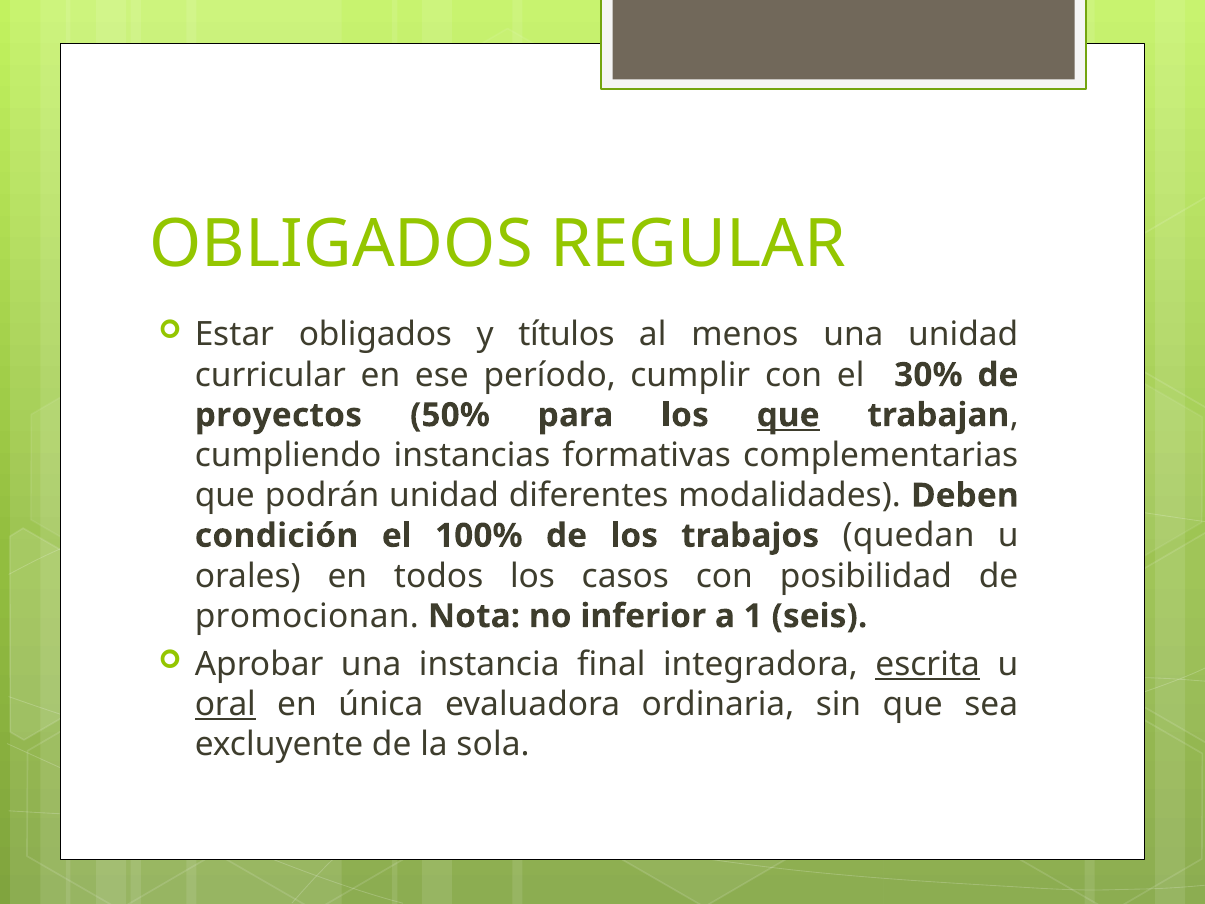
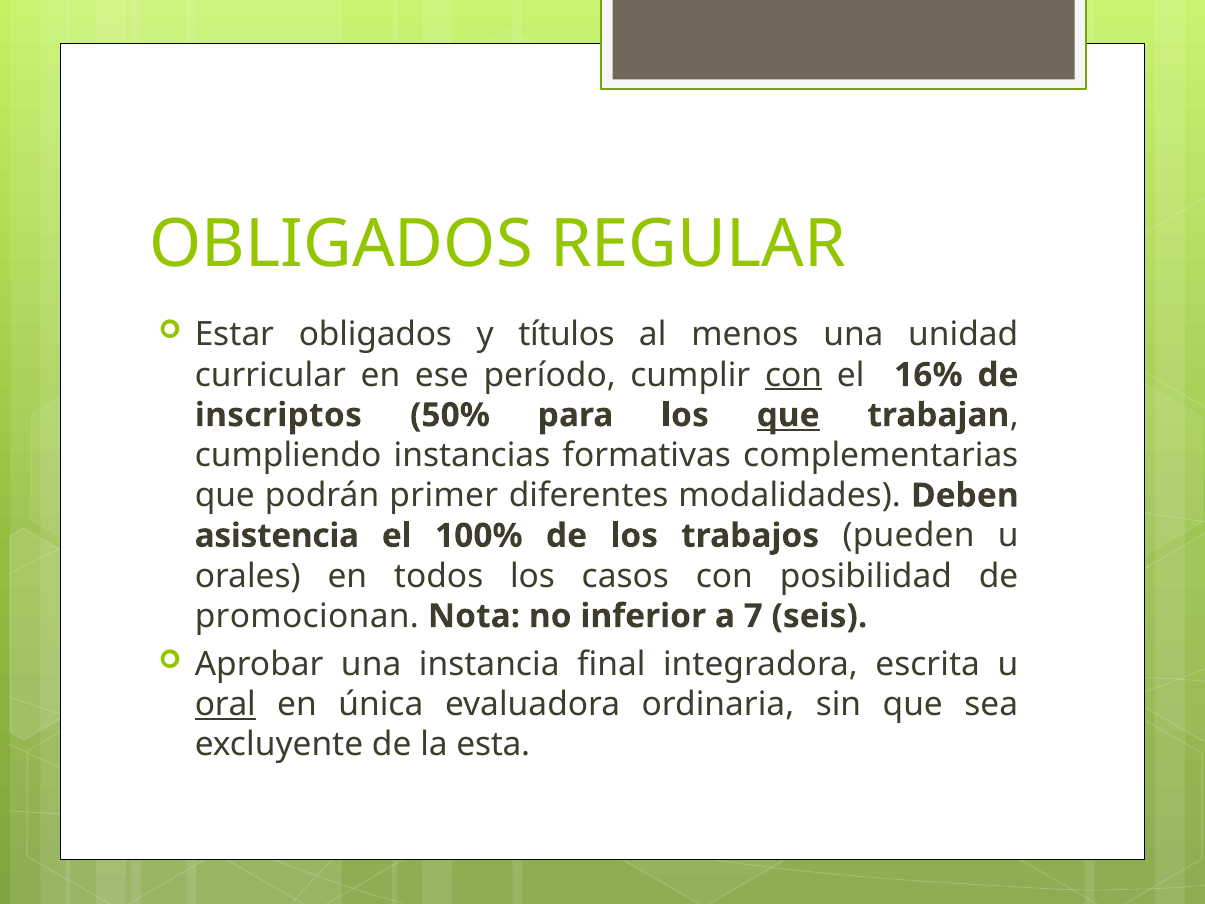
con underline: none -> present (794, 375)
30%: 30% -> 16% (928, 375)
proyectos: proyectos -> inscriptos (278, 415)
podrán unidad: unidad -> primer (444, 495)
condición: condición -> asistencia (277, 536)
quedan: quedan -> pueden (909, 536)
1: 1 -> 7 (753, 616)
escrita underline: present -> none (928, 664)
sola: sola -> esta (493, 745)
